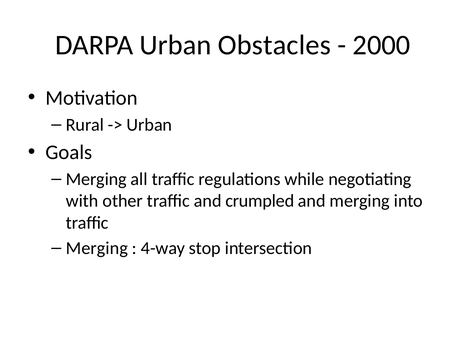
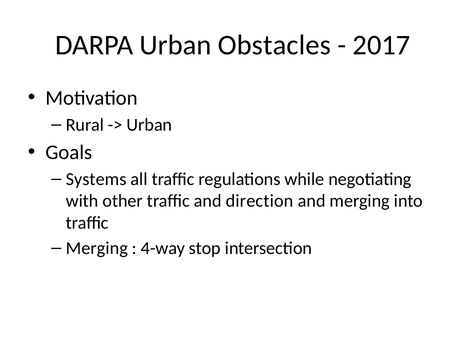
2000: 2000 -> 2017 (381, 45)
Merging: Merging -> Systems (96, 179)
crumpled: crumpled -> direction (260, 201)
